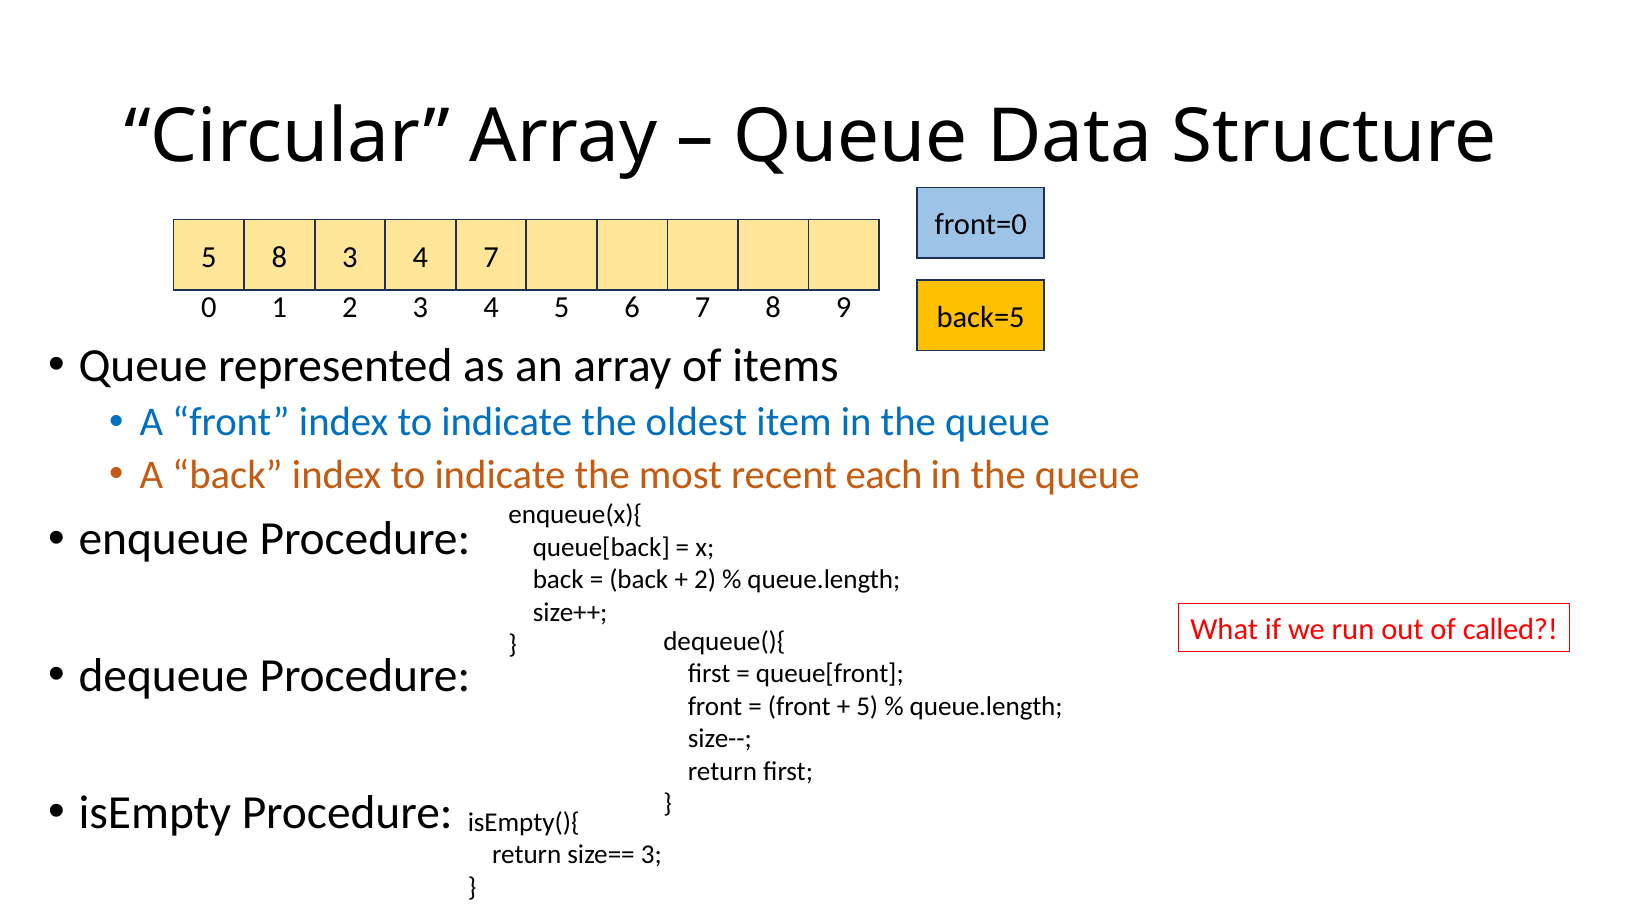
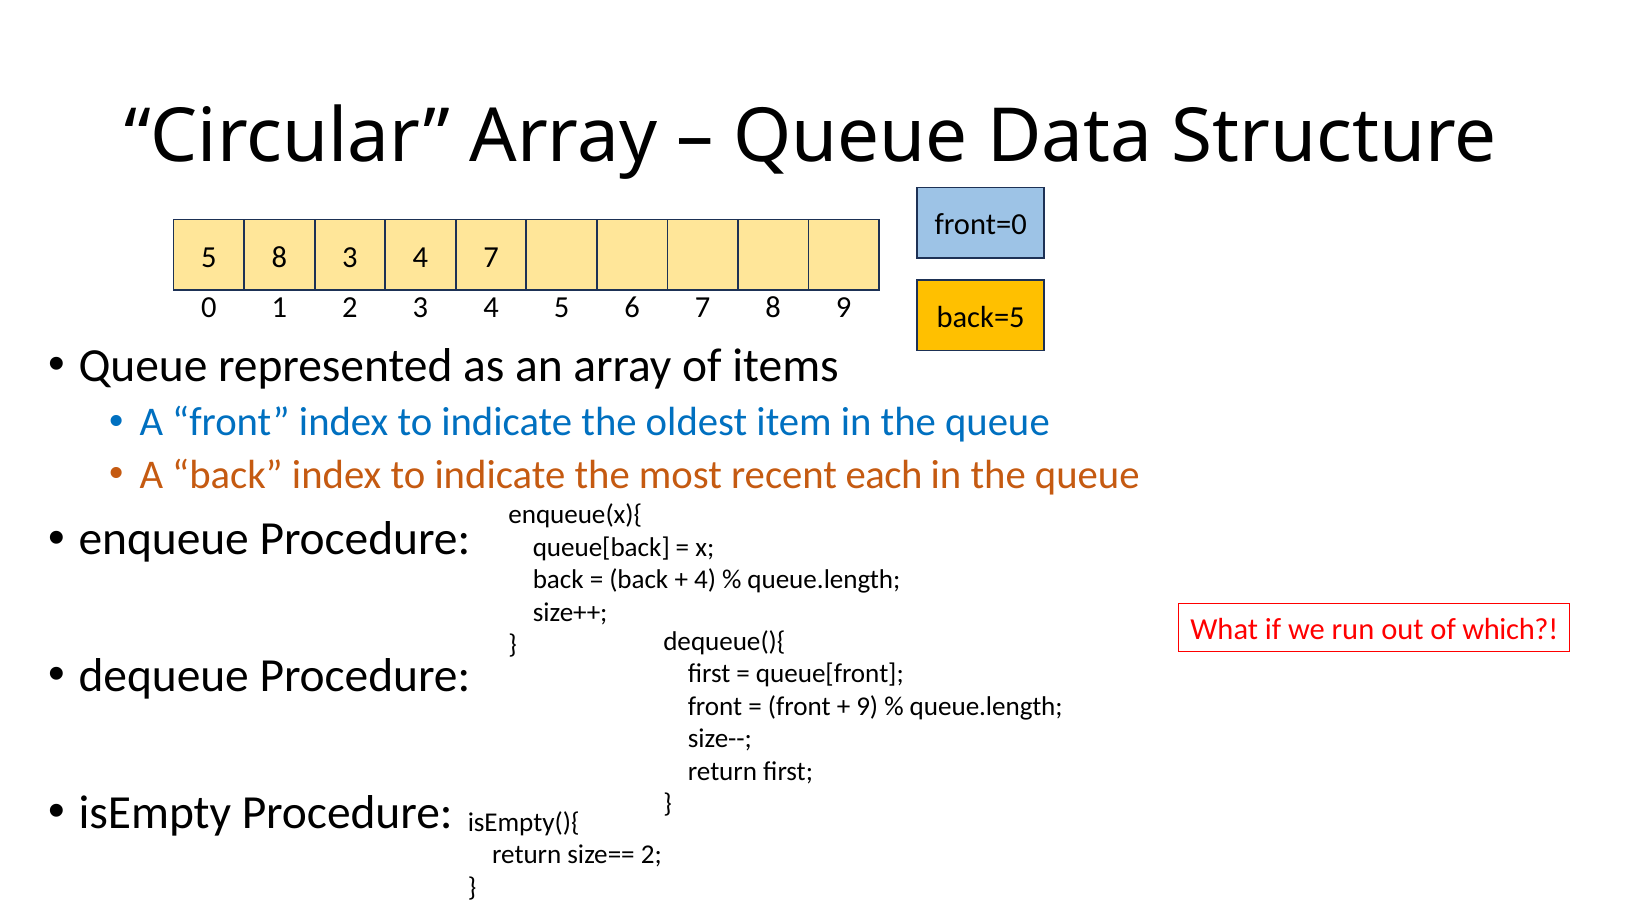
2: 2 -> 4 (705, 580)
called: called -> which (1510, 630)
5: 5 -> 9 (867, 706)
size== 3: 3 -> 2 (651, 855)
